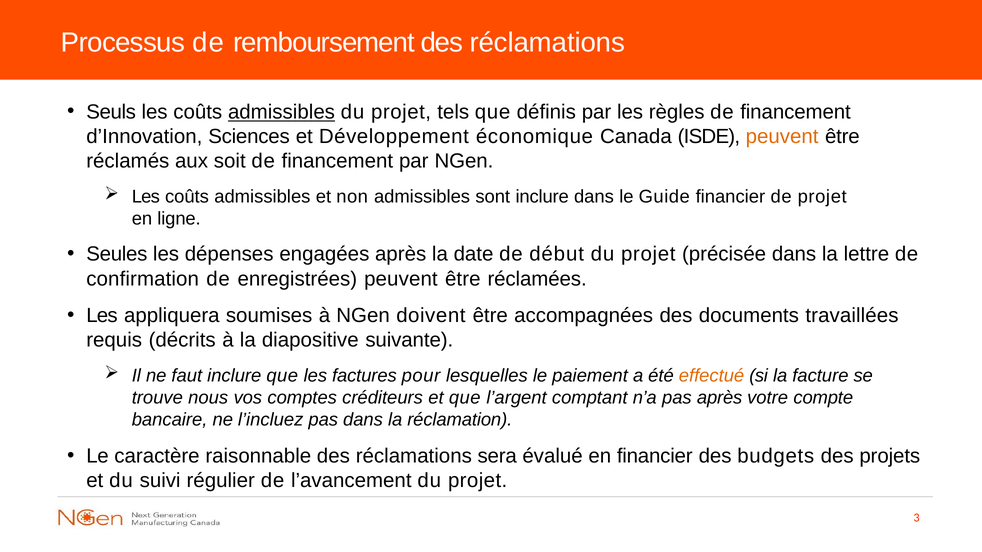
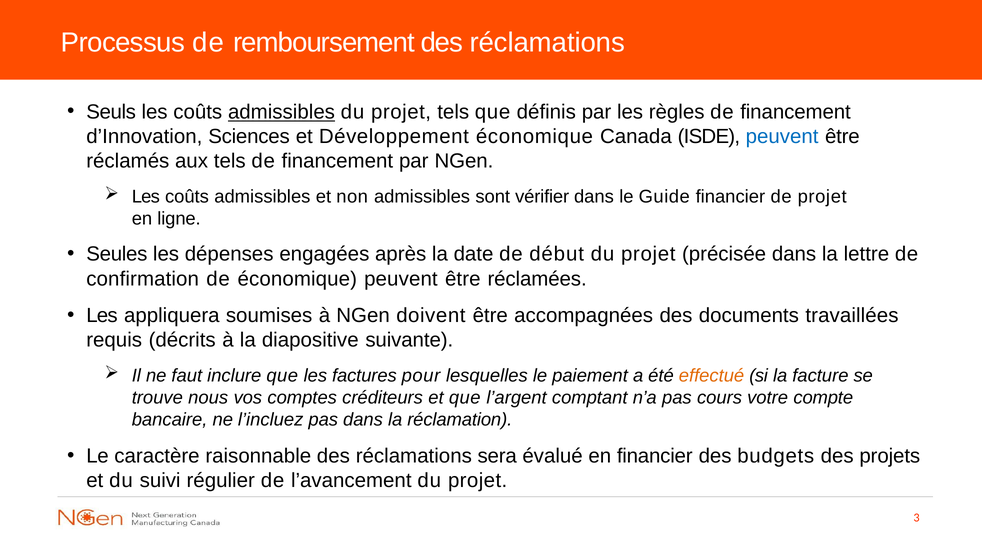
peuvent colour: orange -> blue (782, 137)
aux soit: soit -> tels (230, 161)
sont inclure: inclure -> vérifier (542, 197)
de enregistrées: enregistrées -> économique (297, 279)
pas après: après -> cours (720, 398)
